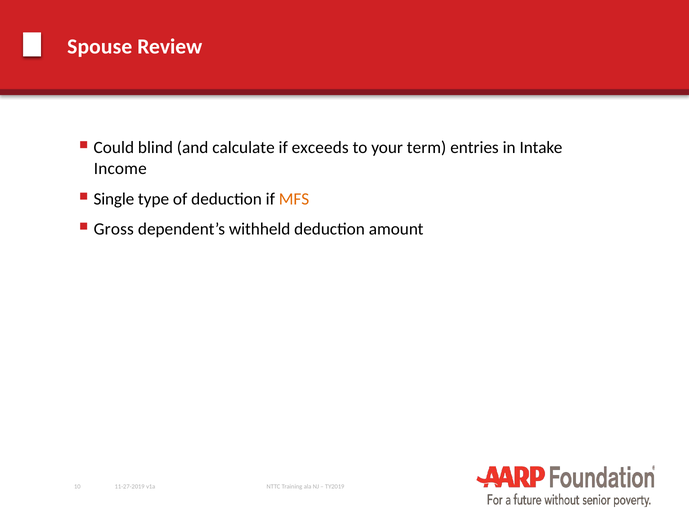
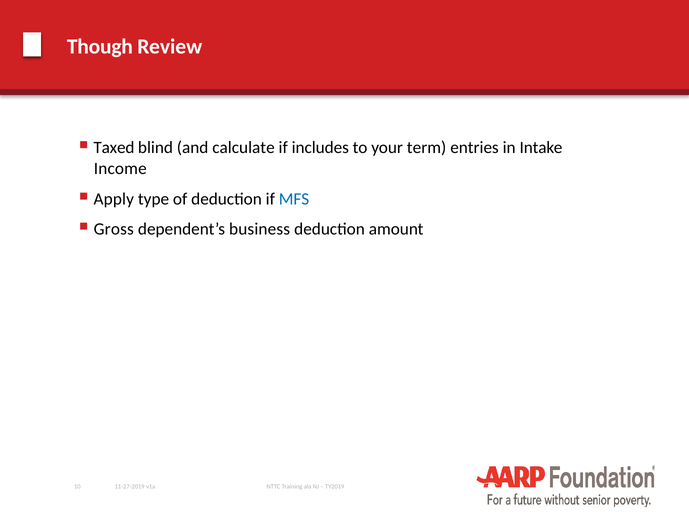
Spouse: Spouse -> Though (100, 47)
Could: Could -> Taxed (114, 148)
exceeds: exceeds -> includes (320, 148)
Single: Single -> Apply (114, 199)
MFS colour: orange -> blue (294, 199)
withheld: withheld -> business (260, 229)
